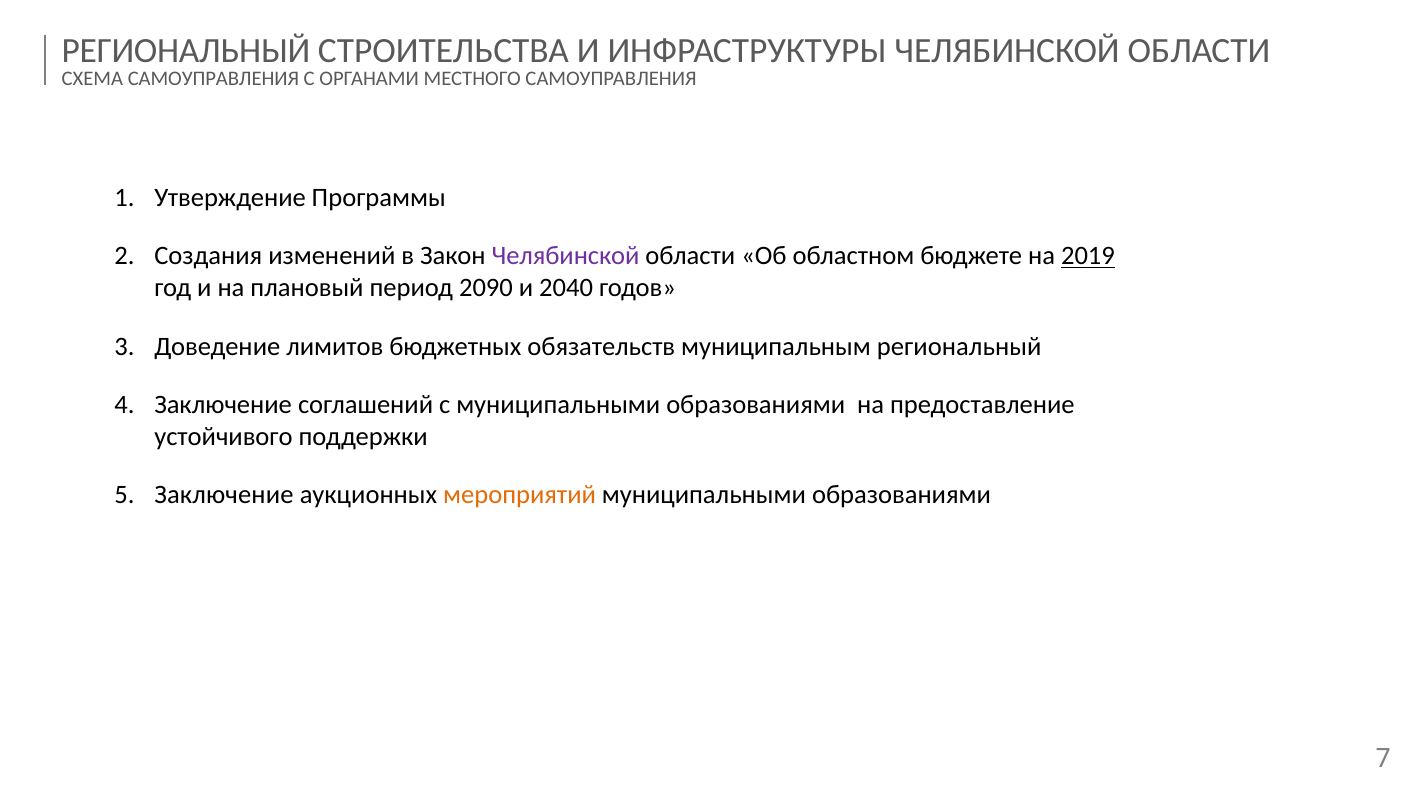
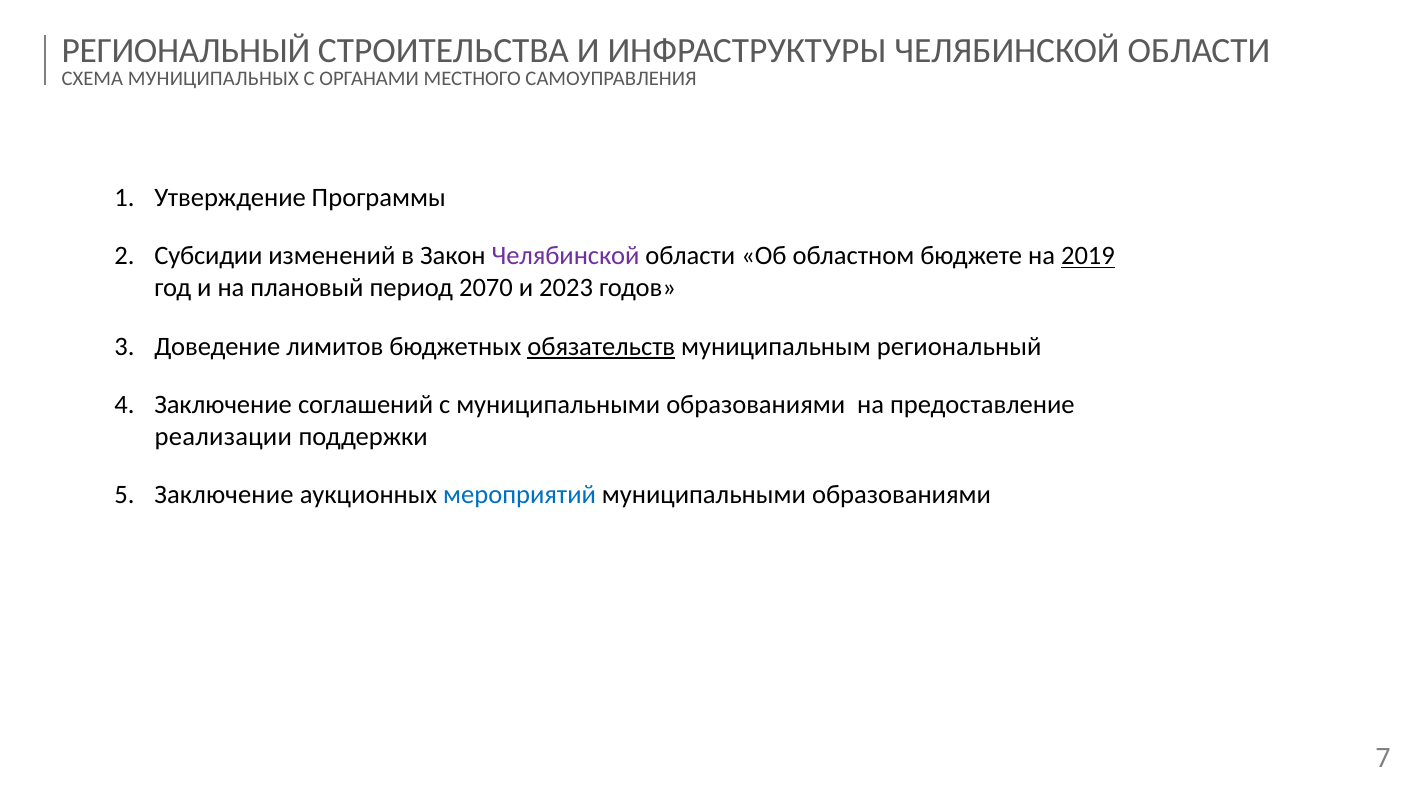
СХЕМА САМОУПРАВЛЕНИЯ: САМОУПРАВЛЕНИЯ -> МУНИЦИПАЛЬНЫХ (213, 79)
Создания: Создания -> Субсидии (208, 256)
2090: 2090 -> 2070 (486, 288)
2040: 2040 -> 2023 (566, 288)
обязательств underline: none -> present (601, 347)
устойчивого: устойчивого -> реализации (223, 437)
мероприятий colour: orange -> blue (520, 496)
